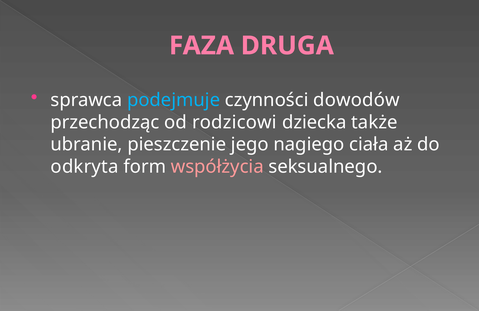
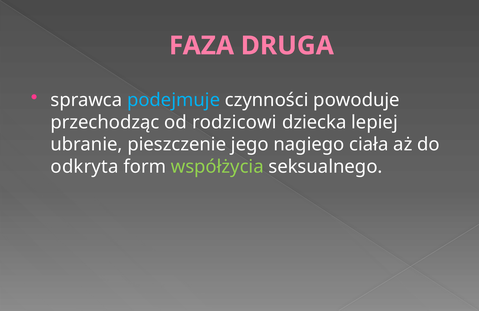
dowodów: dowodów -> powoduje (357, 100)
także: także -> lepiej (375, 122)
współżycia colour: pink -> light green (217, 167)
